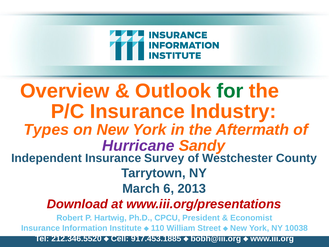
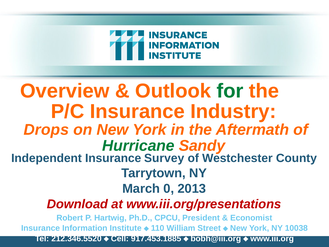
Types: Types -> Drops (46, 130)
Hurricane colour: purple -> green (138, 146)
6: 6 -> 0 (169, 188)
